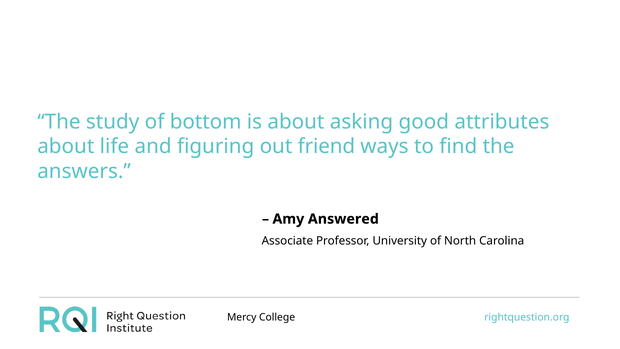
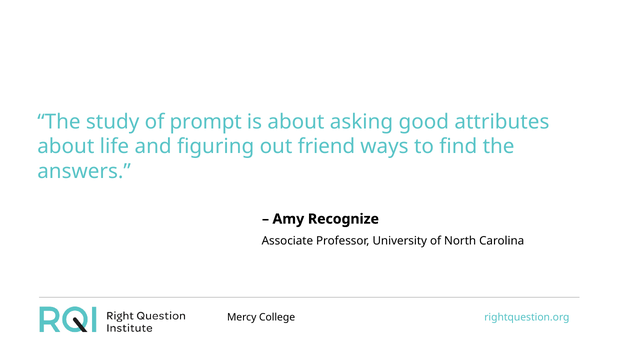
bottom: bottom -> prompt (206, 122)
Answered: Answered -> Recognize (343, 219)
